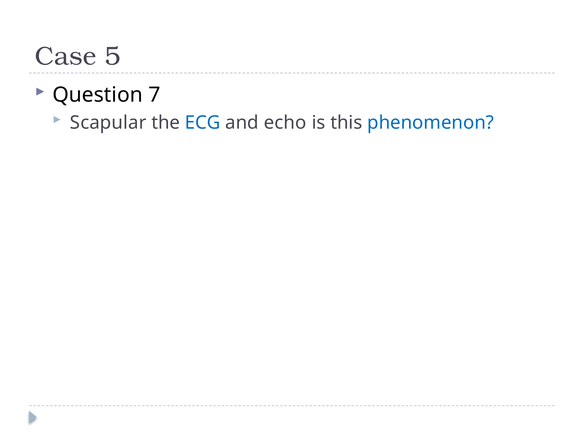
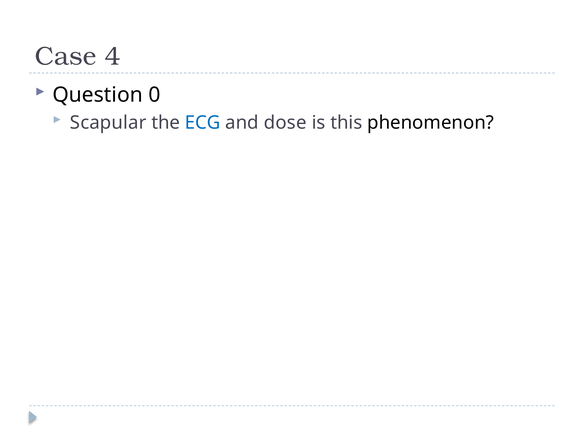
5: 5 -> 4 (113, 56)
7: 7 -> 0 (154, 95)
echo: echo -> dose (285, 123)
phenomenon colour: blue -> black (431, 123)
